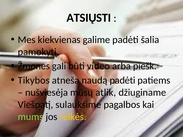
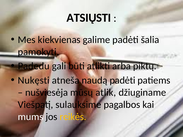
Žmones: Žmones -> Padedu (34, 66)
video: video -> atlikti (98, 66)
piešk: piešk -> piktų (145, 66)
Tikybos: Tikybos -> Nukęsti (34, 80)
mums colour: light green -> white (31, 117)
